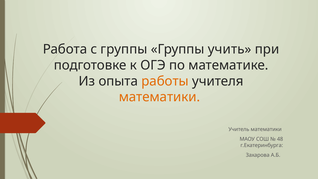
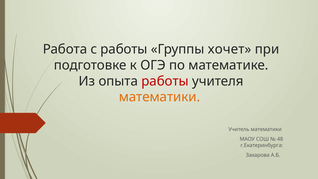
с группы: группы -> работы (124, 49)
учить: учить -> хочет (230, 49)
работы colour: orange -> red (165, 81)
